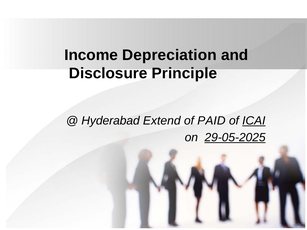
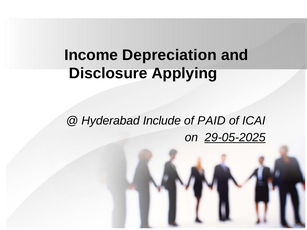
Principle: Principle -> Applying (184, 73)
Extend: Extend -> Include (162, 121)
ICAI underline: present -> none (254, 121)
